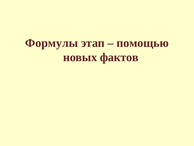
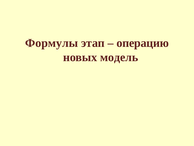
помощью: помощью -> операцию (143, 43)
фактов: фактов -> модель (119, 57)
